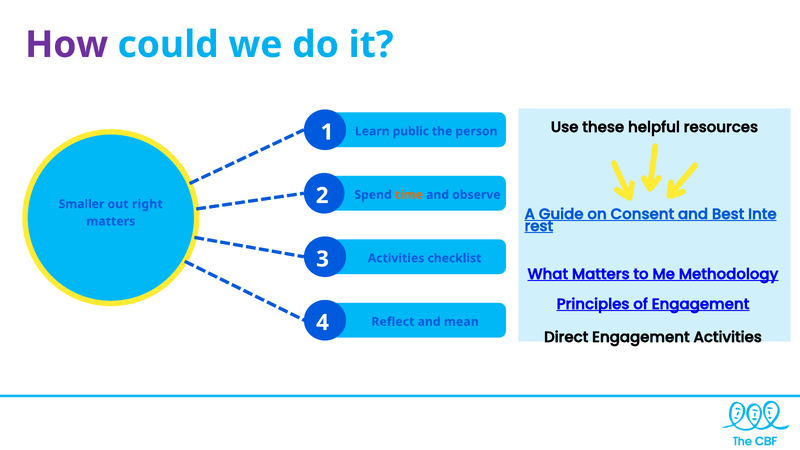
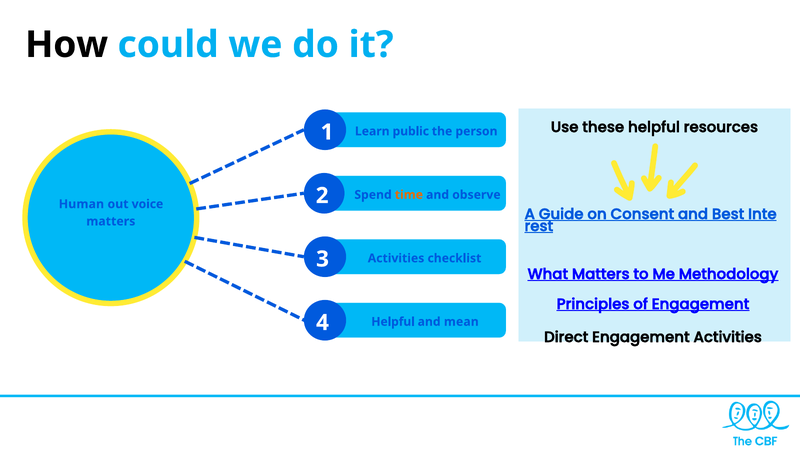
How colour: purple -> black (67, 45)
Smaller: Smaller -> Human (81, 204)
right: right -> voice (147, 204)
Reflect: Reflect -> Helpful (393, 322)
